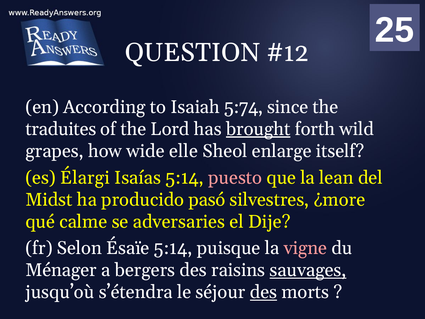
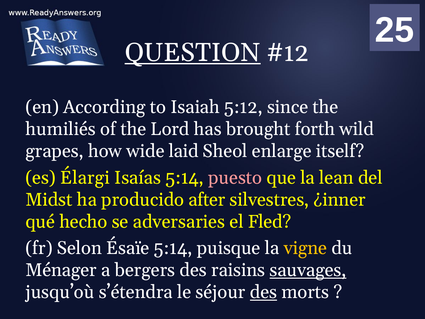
QUESTION underline: none -> present (193, 52)
5:74: 5:74 -> 5:12 (243, 107)
traduites: traduites -> humiliés (61, 129)
brought underline: present -> none (258, 129)
elle: elle -> laid (184, 151)
pasó: pasó -> after (207, 200)
¿more: ¿more -> ¿inner (340, 200)
calme: calme -> hecho (83, 222)
Dije: Dije -> Fled (270, 222)
vigne colour: pink -> yellow (305, 248)
